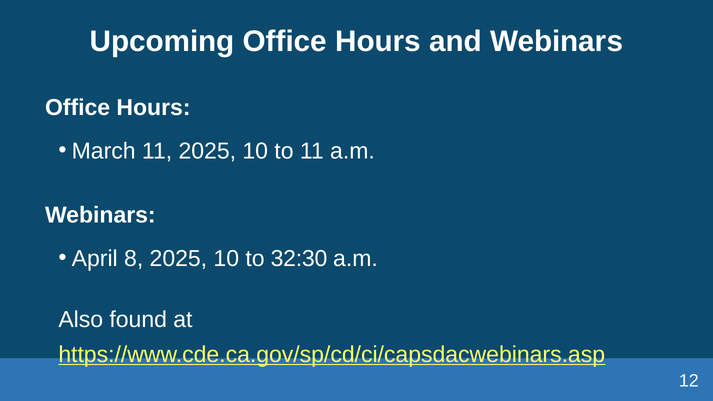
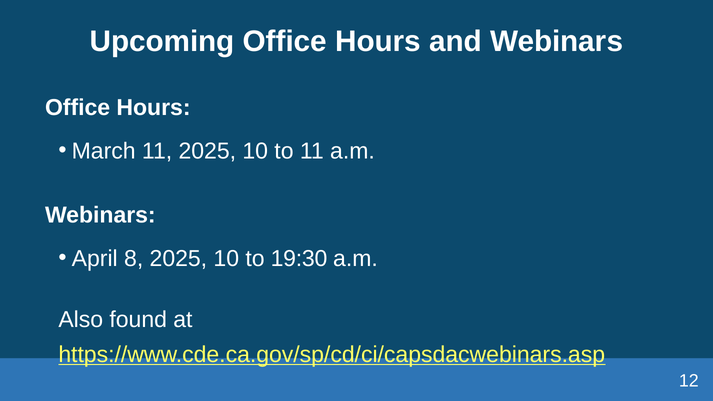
32:30: 32:30 -> 19:30 (299, 259)
